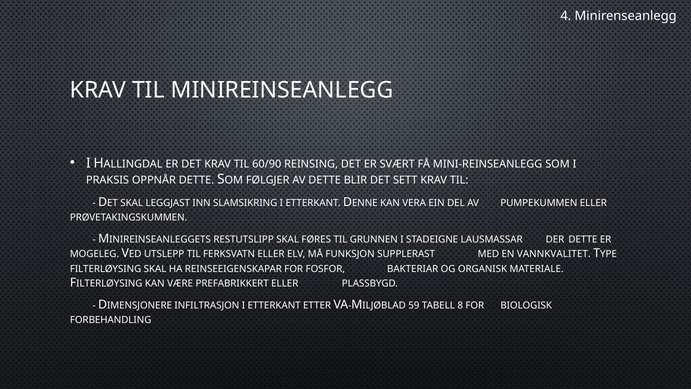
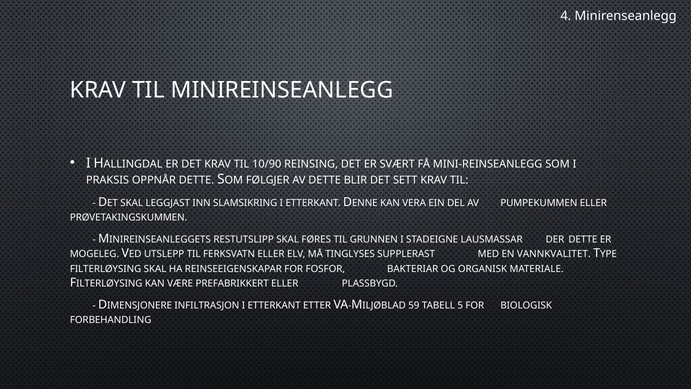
60/90: 60/90 -> 10/90 (267, 164)
FUNKSJON: FUNKSJON -> TINGLYSES (350, 254)
8: 8 -> 5 (460, 305)
